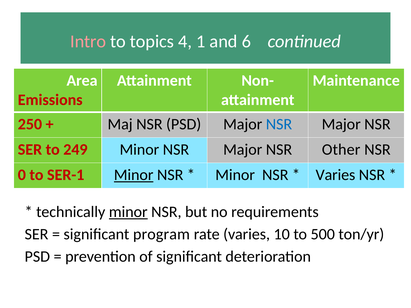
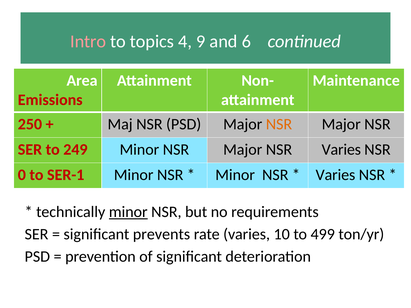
1: 1 -> 9 (201, 41)
NSR colour: blue -> orange (279, 124)
NSR Other: Other -> Varies (341, 150)
Minor underline: present -> none (134, 175)
program: program -> prevents (162, 235)
500: 500 -> 499 (323, 235)
